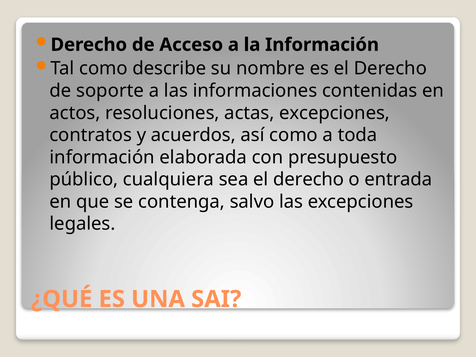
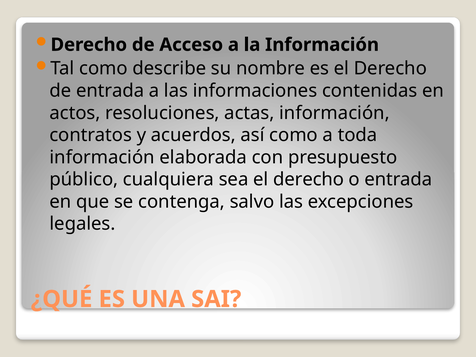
de soporte: soporte -> entrada (110, 91)
actas excepciones: excepciones -> información (334, 113)
